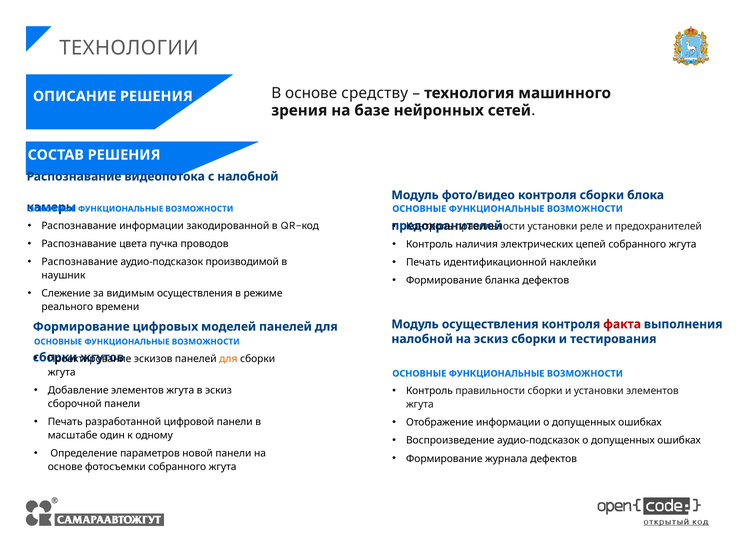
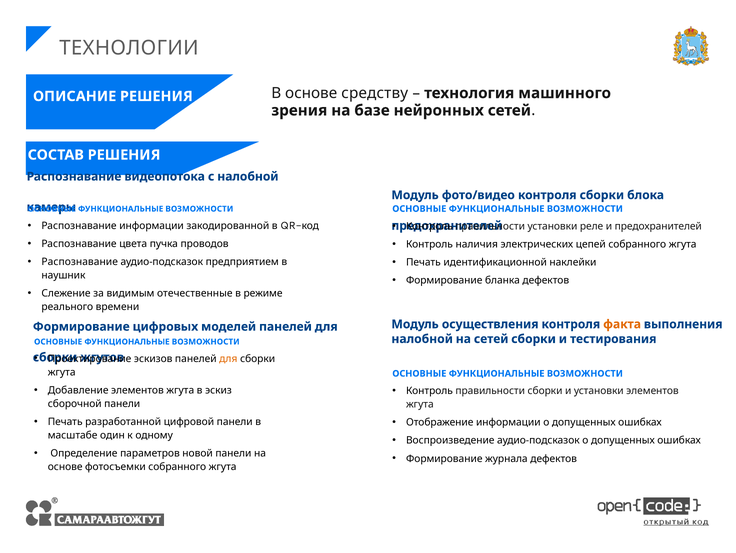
производимой: производимой -> предприятием (242, 262)
видимым осуществления: осуществления -> отечественные (195, 293)
факта colour: red -> orange (622, 324)
на эскиз: эскиз -> сетей (491, 339)
